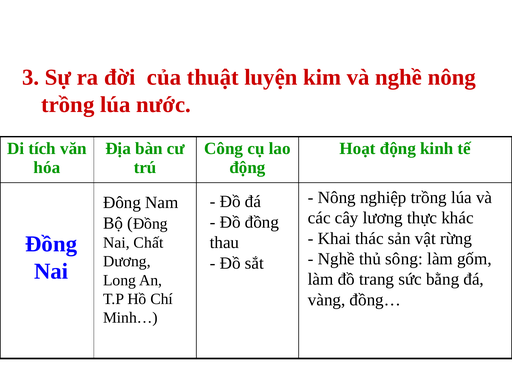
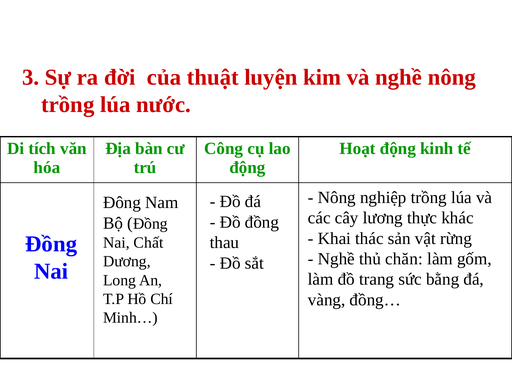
sông: sông -> chăn (404, 259)
